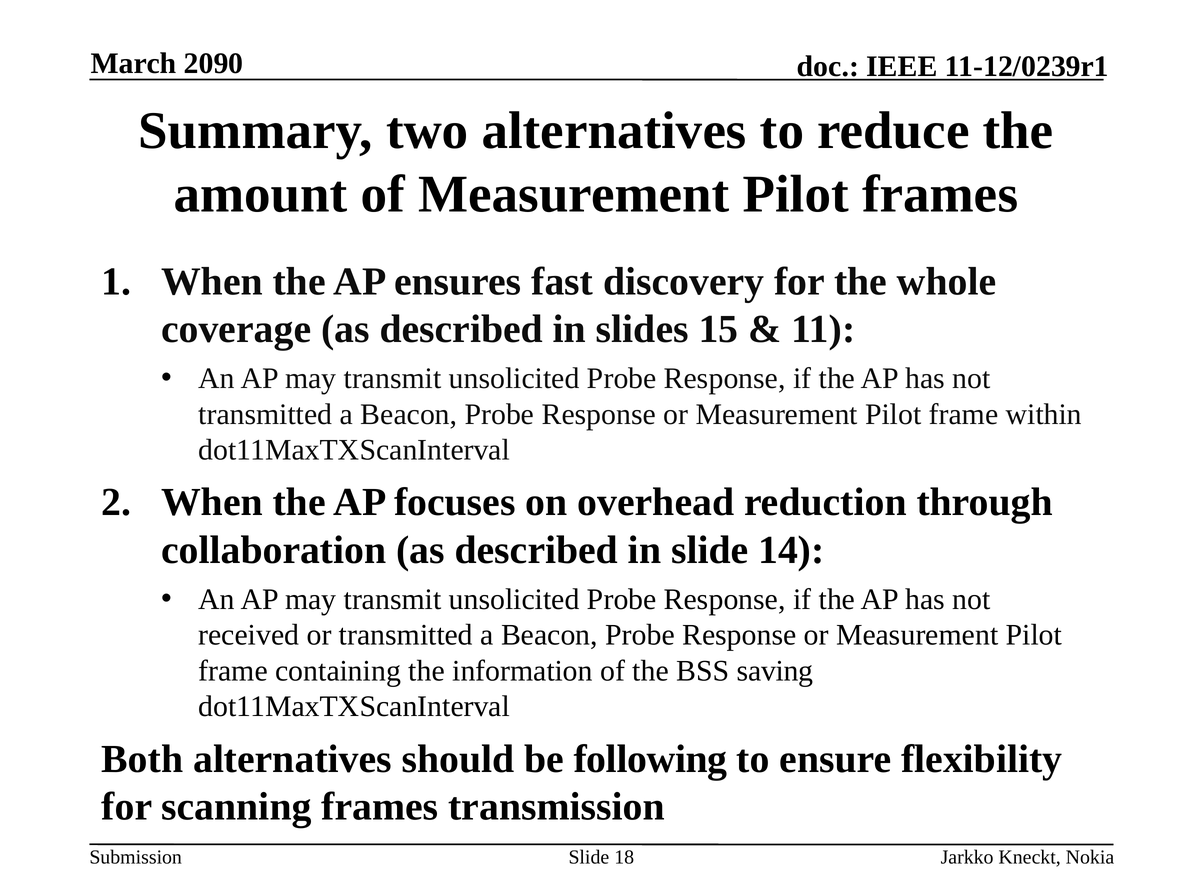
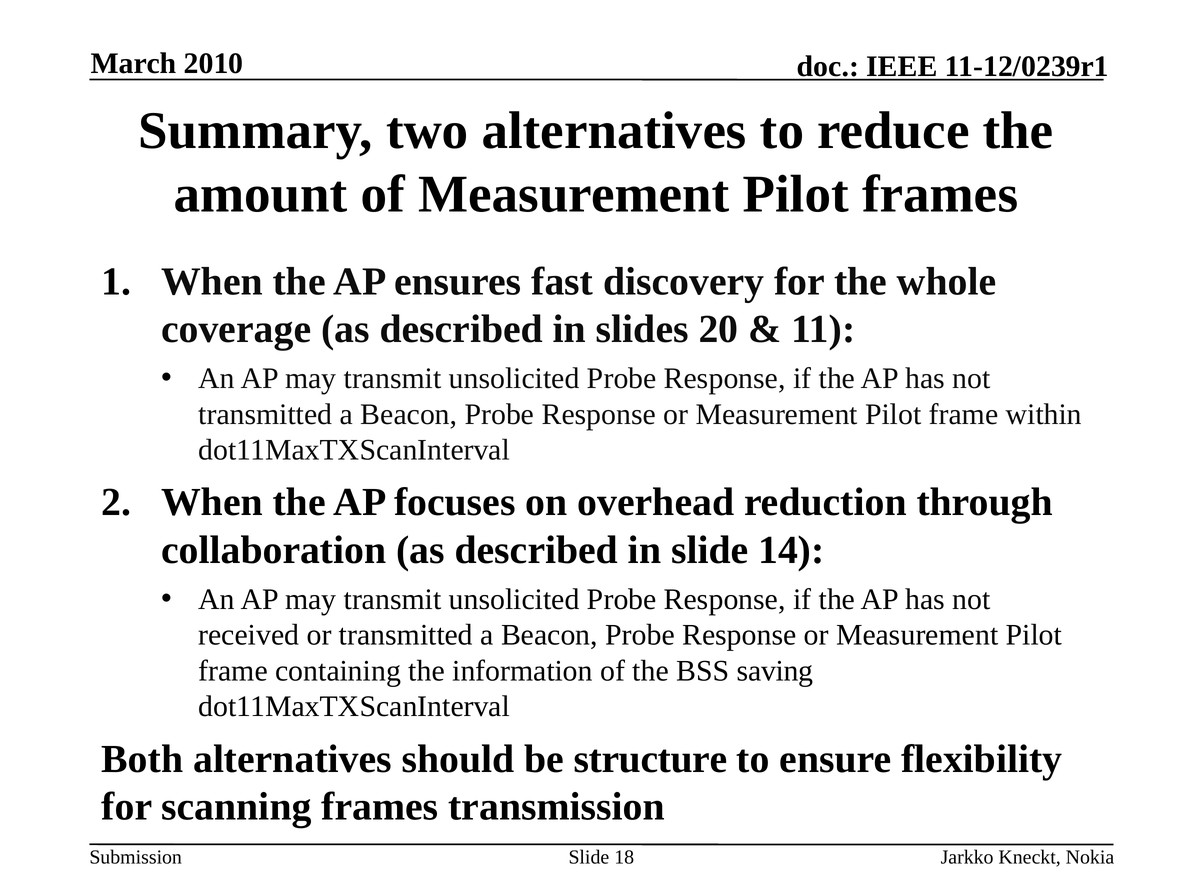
2090: 2090 -> 2010 (214, 63)
15: 15 -> 20 (718, 329)
following: following -> structure (650, 760)
